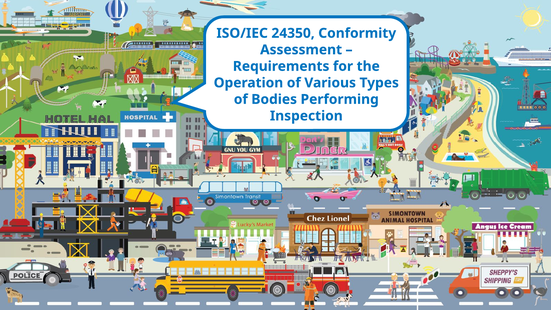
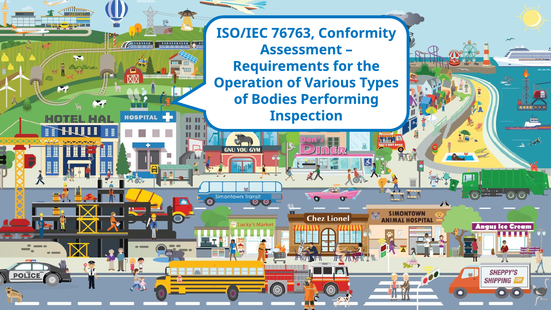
24350: 24350 -> 76763 (293, 33)
